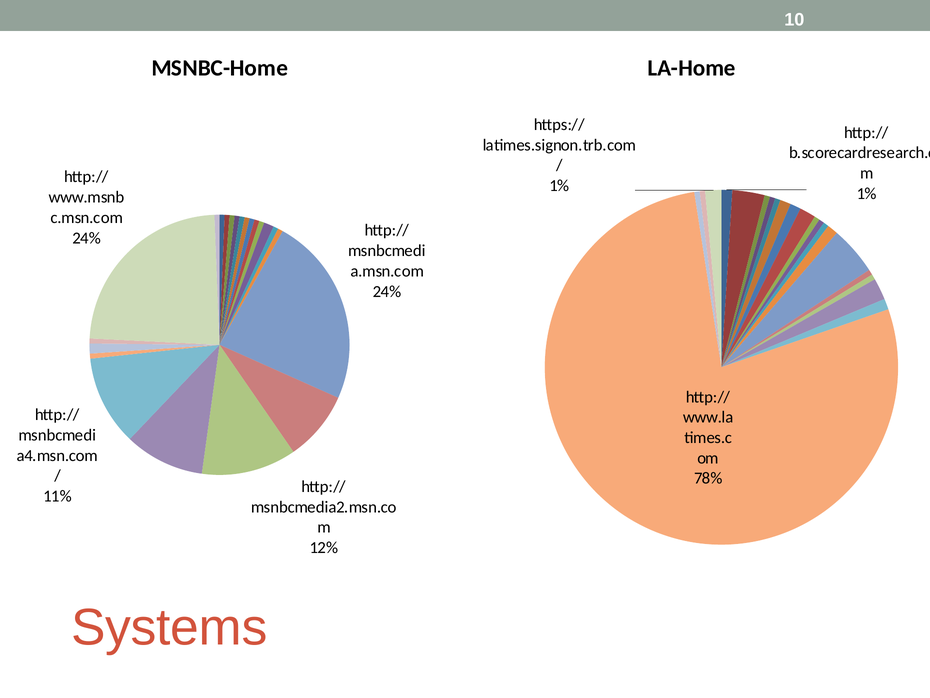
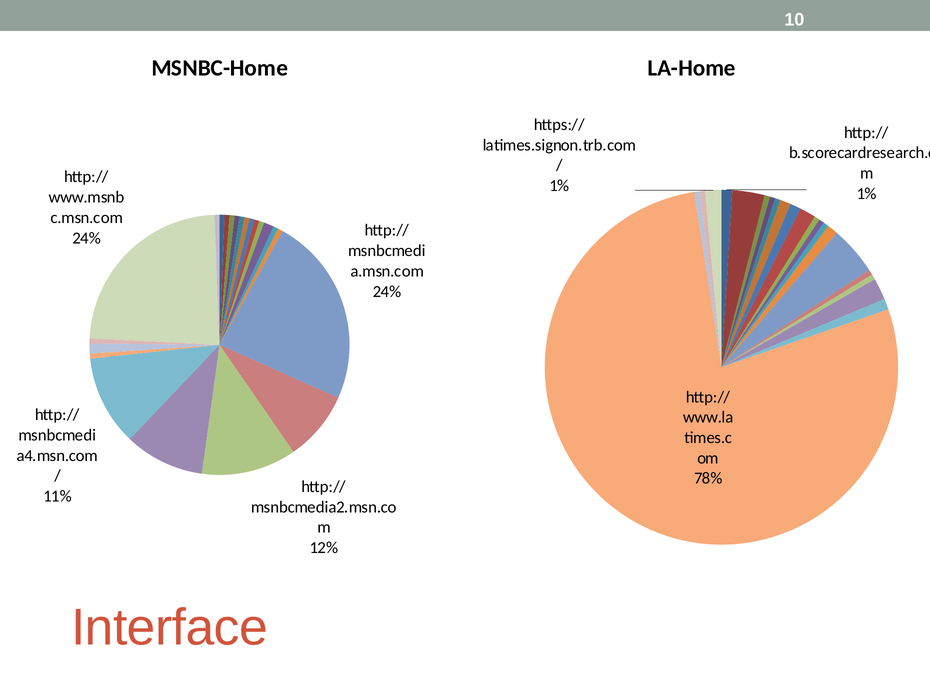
Systems: Systems -> Interface (169, 627)
